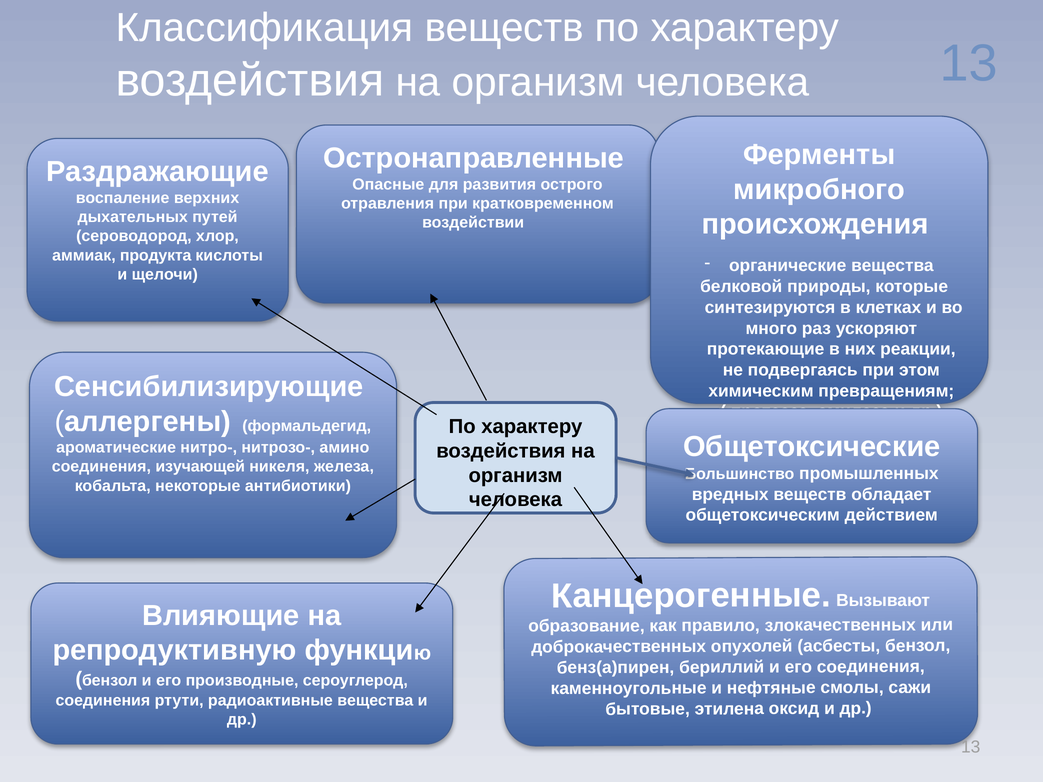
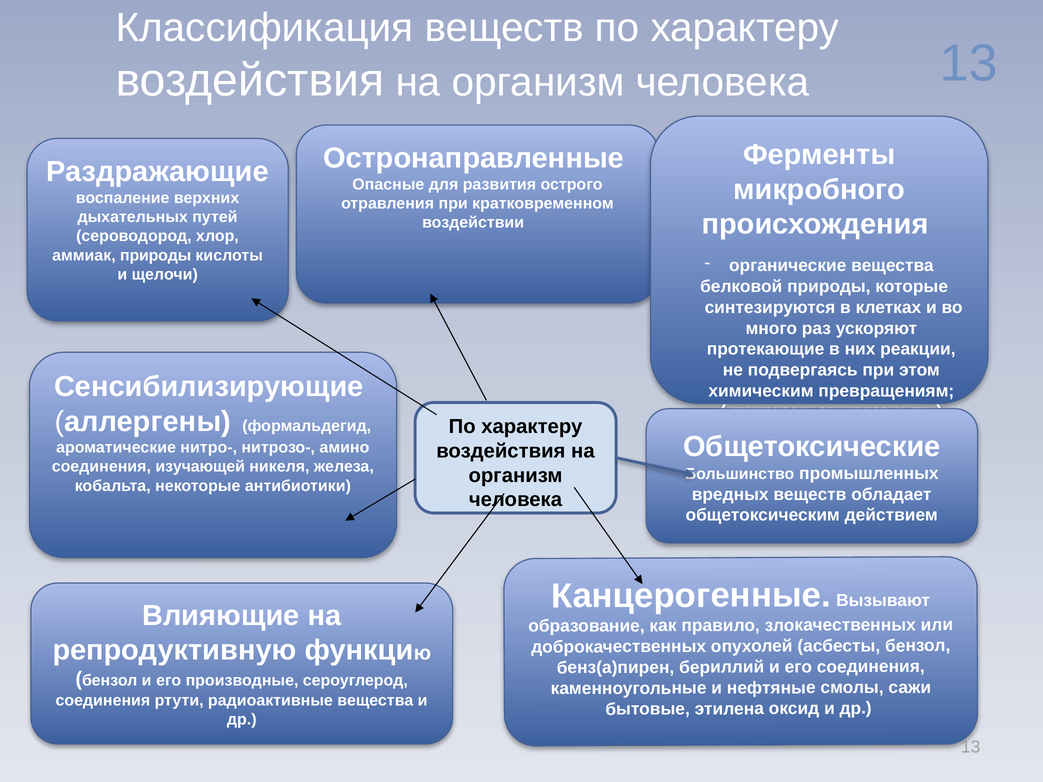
аммиак продукта: продукта -> природы (156, 255)
